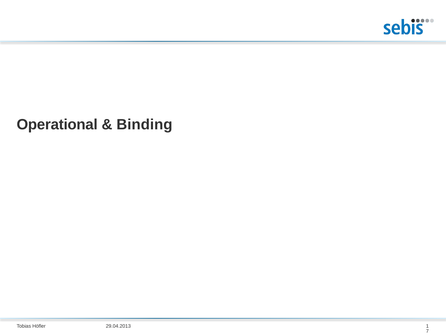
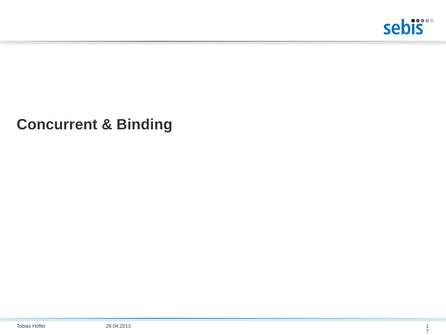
Operational: Operational -> Concurrent (57, 125)
